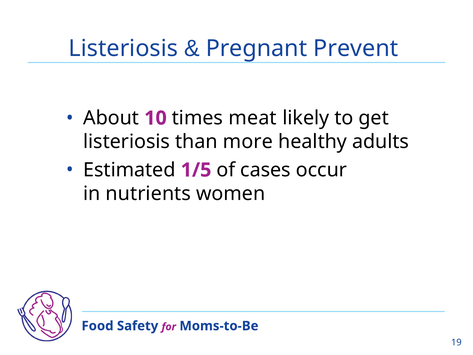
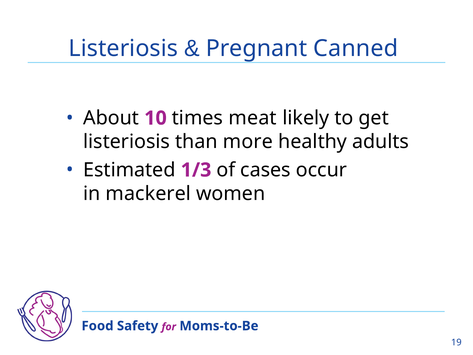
Prevent: Prevent -> Canned (356, 49)
1/5: 1/5 -> 1/3 (196, 170)
nutrients: nutrients -> mackerel (148, 194)
